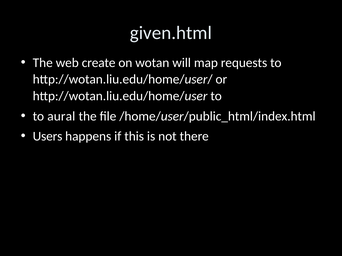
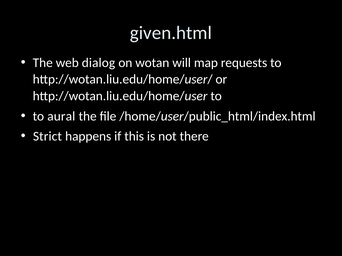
create: create -> dialog (98, 63)
Users: Users -> Strict (47, 136)
